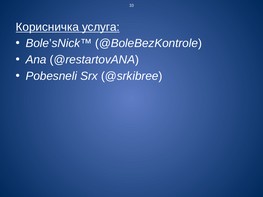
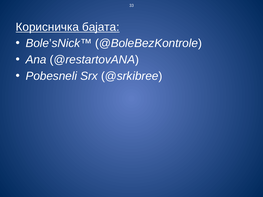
услуга: услуга -> бајата (101, 27)
